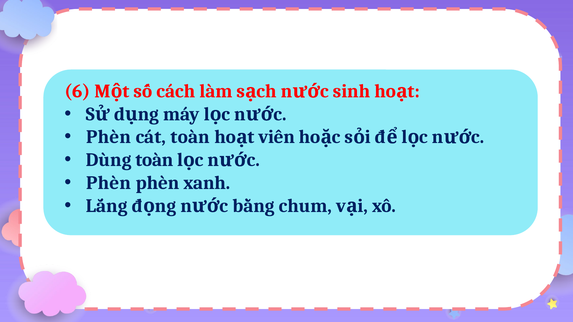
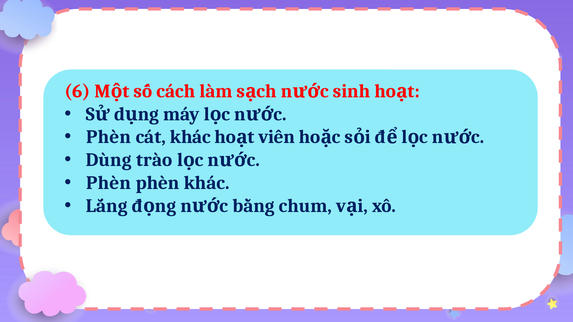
cát toàn: toàn -> khác (190, 137)
Dùng toàn: toàn -> trào (154, 160)
phèn xanh: xanh -> khác (207, 183)
